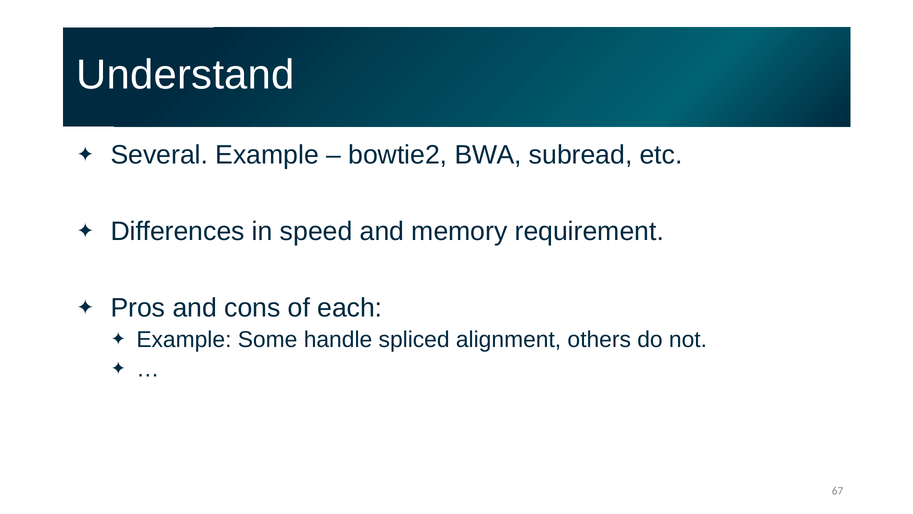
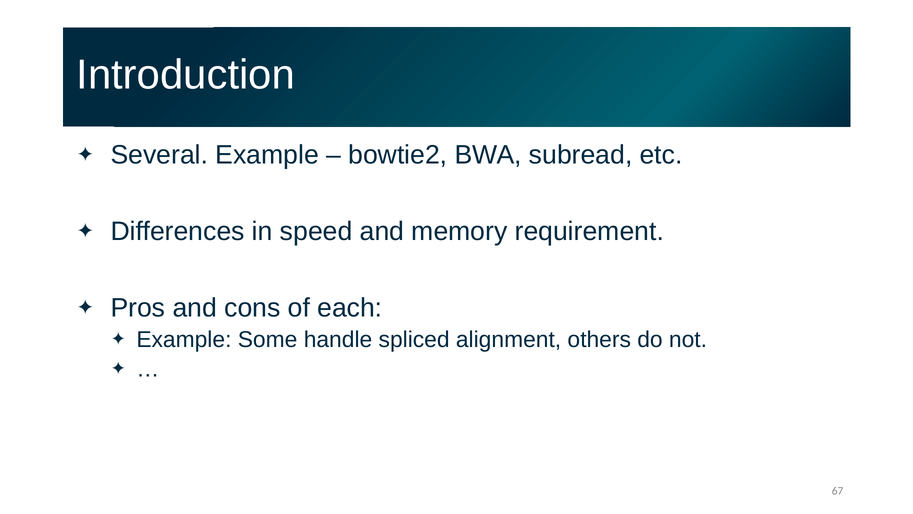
Understand: Understand -> Introduction (186, 75)
